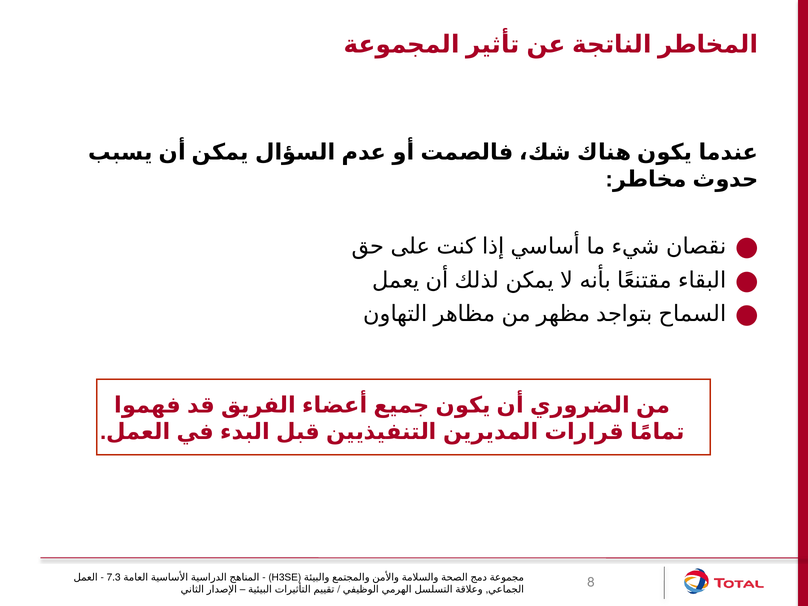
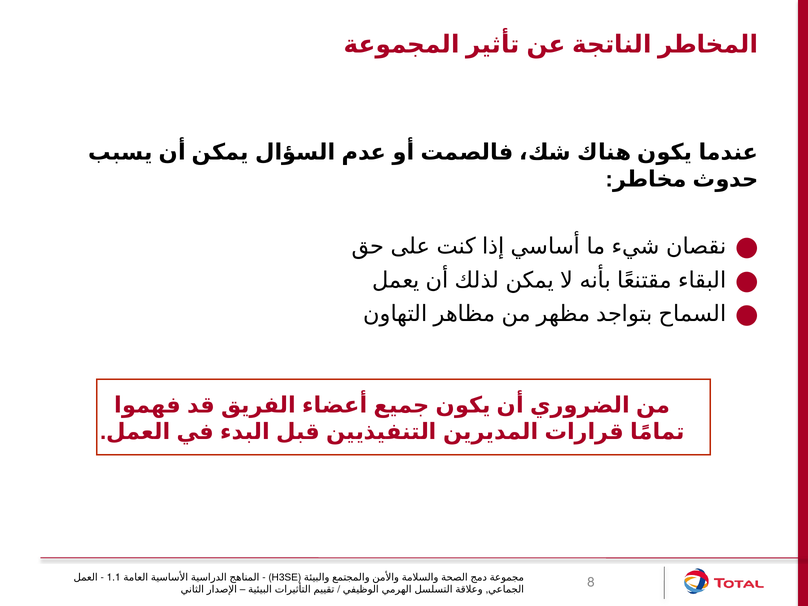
7.3: 7.3 -> 1.1 (114, 577)
